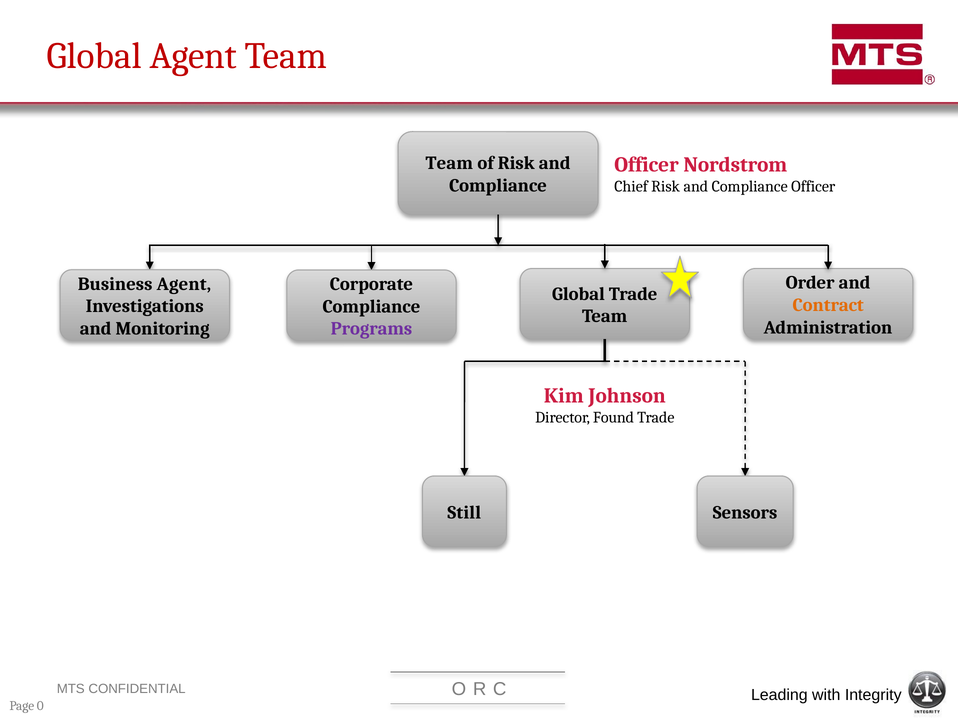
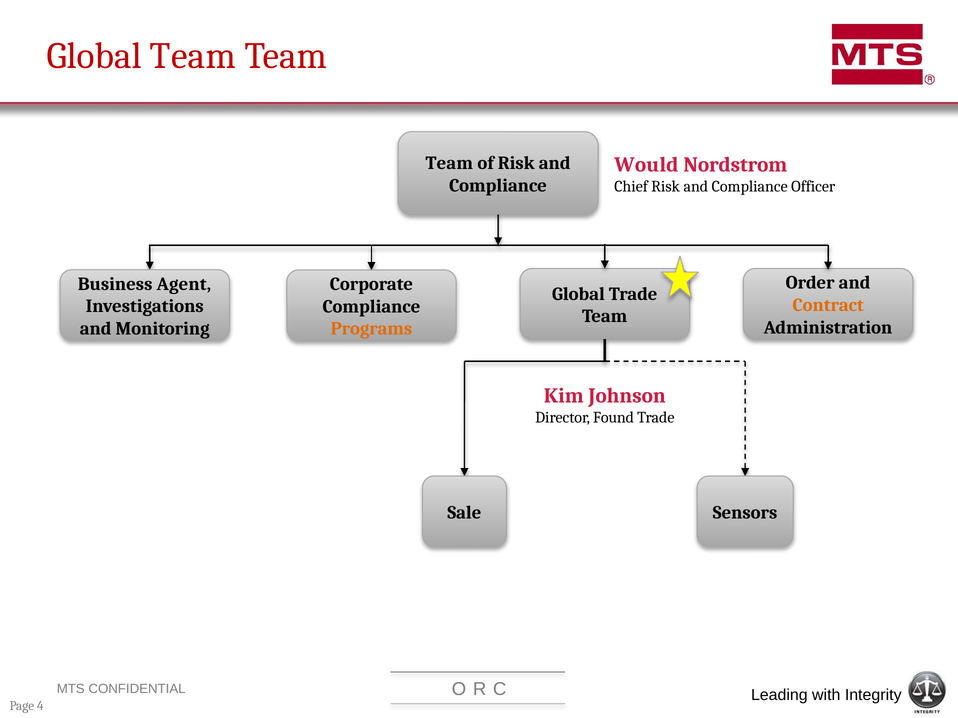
Global Agent: Agent -> Team (193, 56)
Officer: Officer -> Would (646, 165)
Programs colour: purple -> orange (371, 329)
Still: Still -> Sale (464, 513)
0: 0 -> 4 (40, 706)
